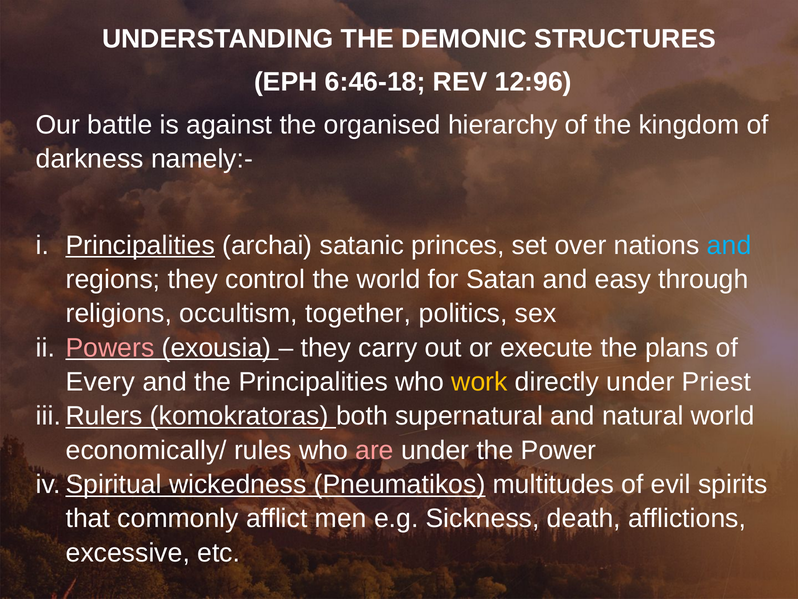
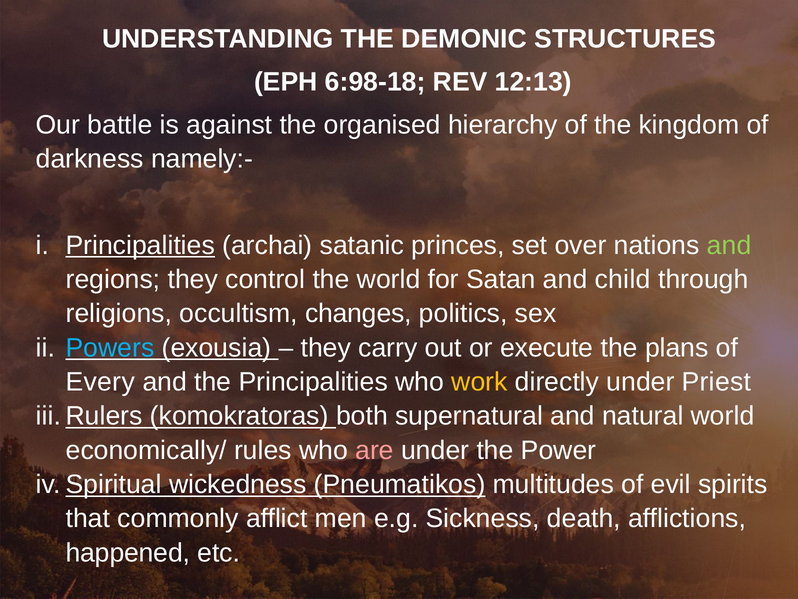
6:46-18: 6:46-18 -> 6:98-18 (375, 82)
12:96: 12:96 -> 12:13 (533, 82)
and colour: light blue -> light green (729, 245)
easy: easy -> child (623, 279)
together: together -> changes (358, 313)
Powers colour: pink -> light blue (110, 347)
excessive: excessive -> happened (128, 552)
